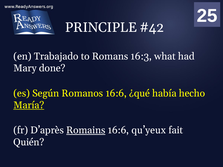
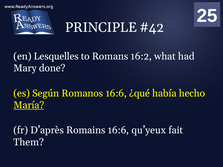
Trabajado: Trabajado -> Lesquelles (56, 56)
16:3: 16:3 -> 16:2 (141, 56)
Romains underline: present -> none (86, 130)
Quién: Quién -> Them (29, 142)
